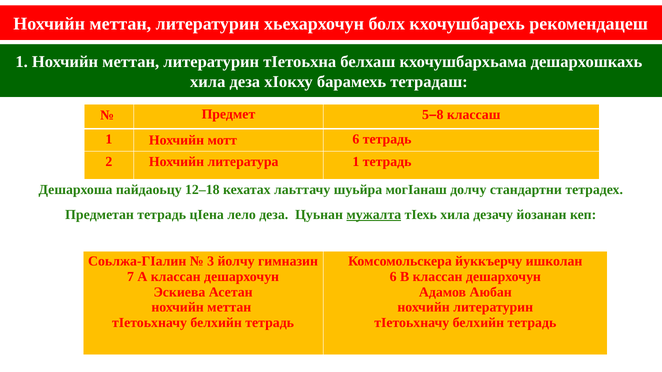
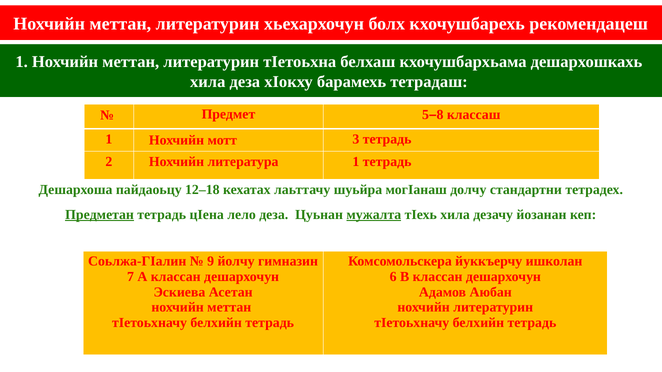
мотт 6: 6 -> 3 (356, 139)
Предметан underline: none -> present (100, 215)
3: 3 -> 9 (211, 262)
